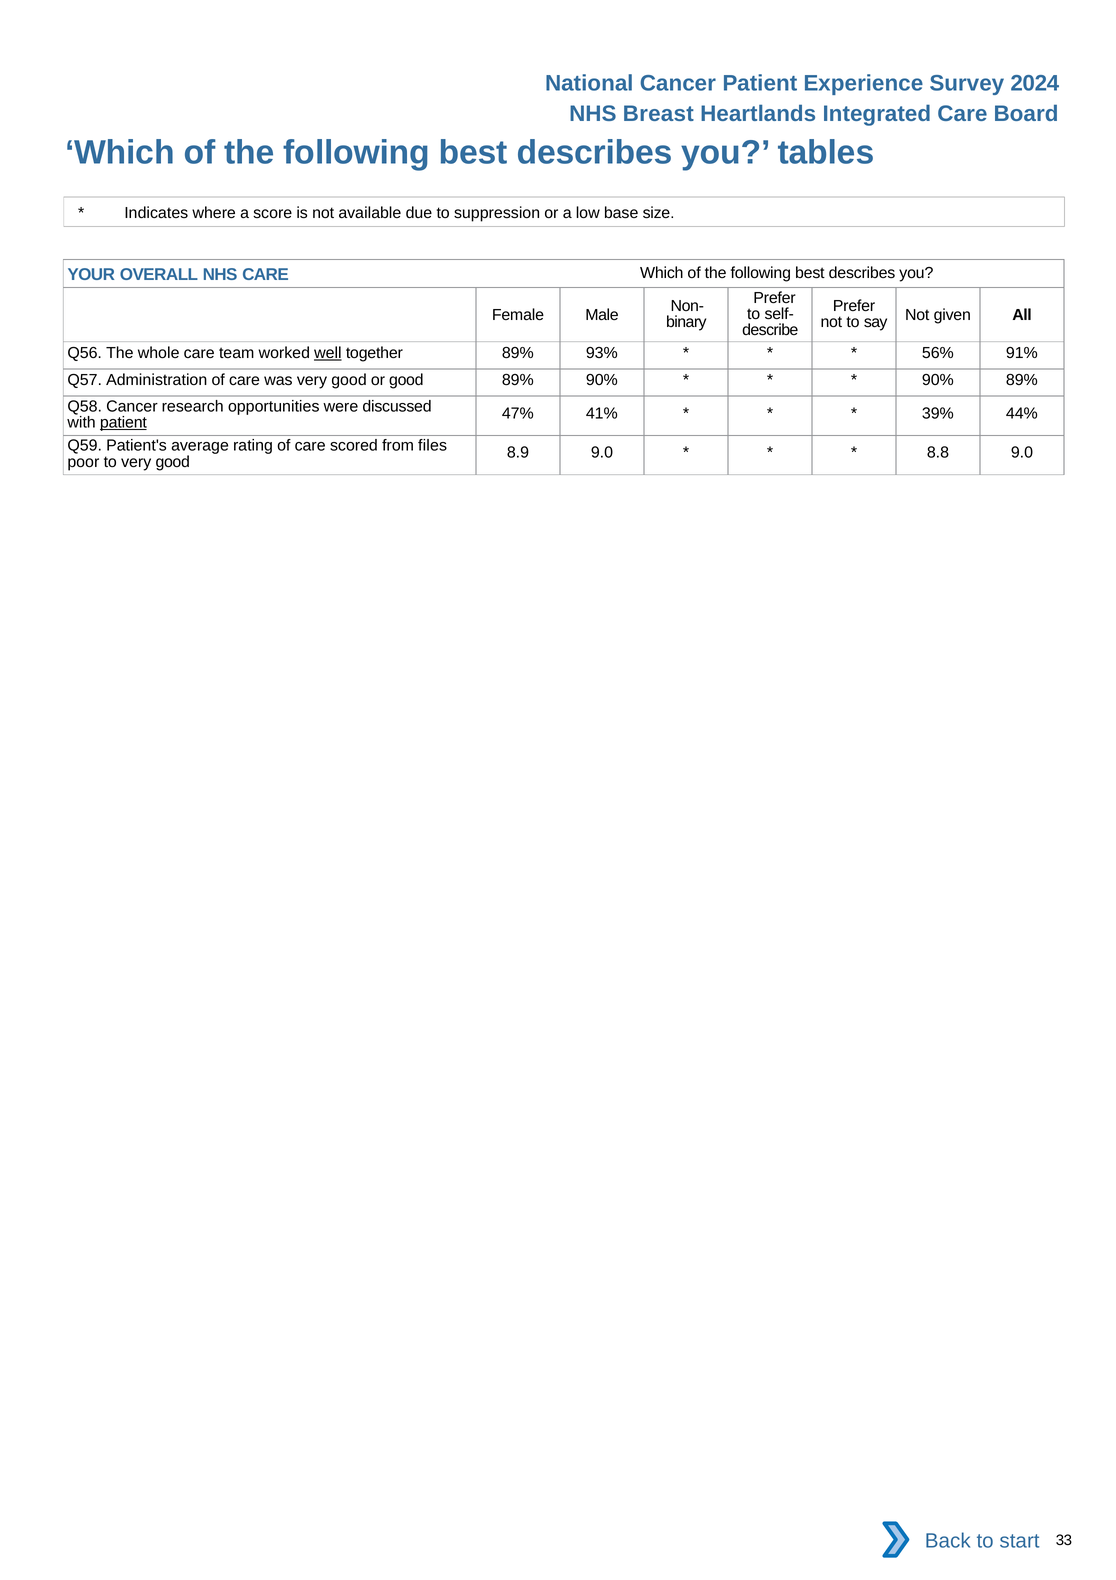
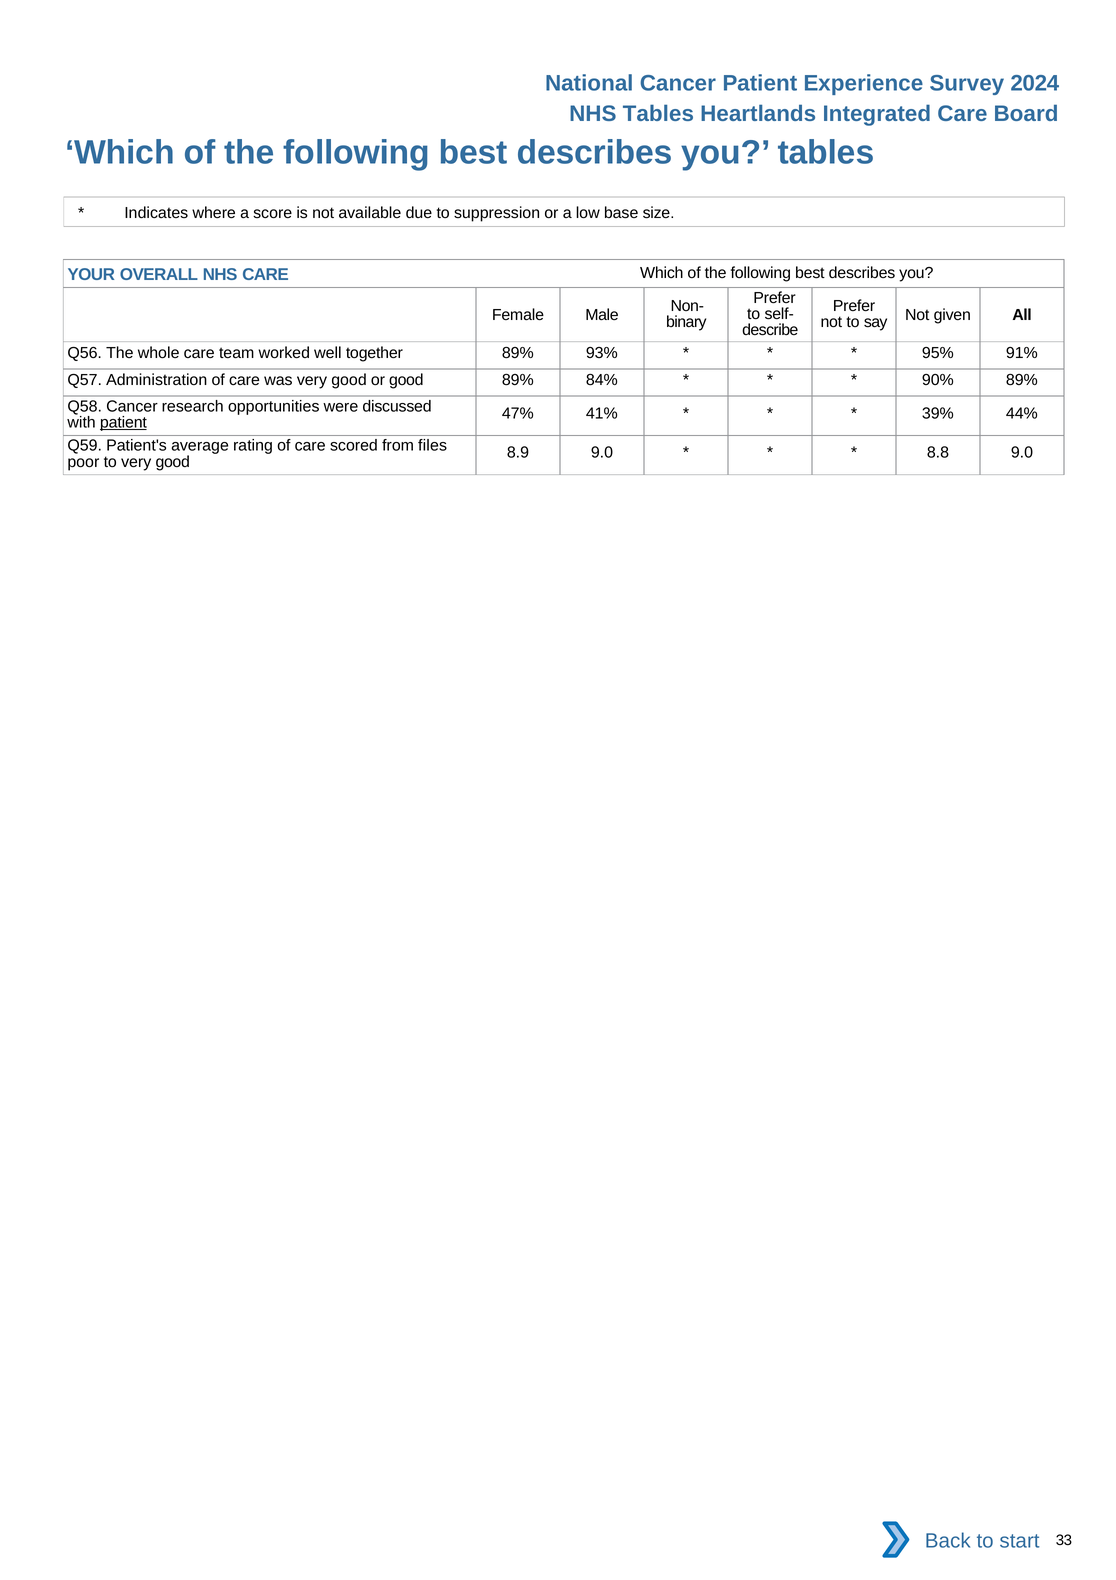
NHS Breast: Breast -> Tables (658, 114)
well underline: present -> none (328, 353)
56%: 56% -> 95% (938, 353)
89% 90%: 90% -> 84% (602, 380)
